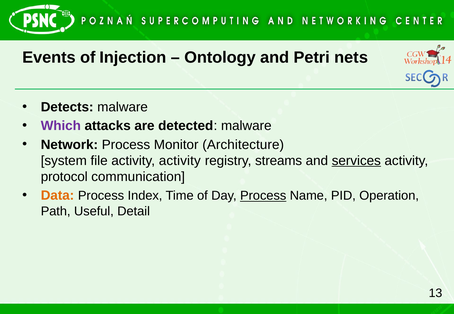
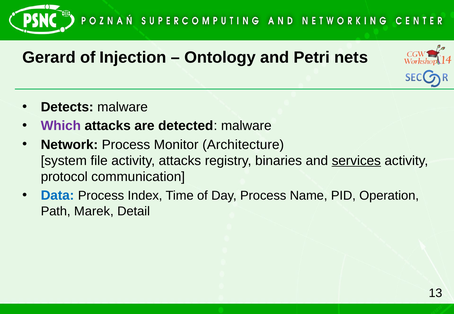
Events: Events -> Gerard (49, 57)
activity activity: activity -> attacks (180, 161)
streams: streams -> binaries (279, 161)
Data colour: orange -> blue (57, 196)
Process underline: present -> none (263, 196)
Useful: Useful -> Marek (94, 211)
